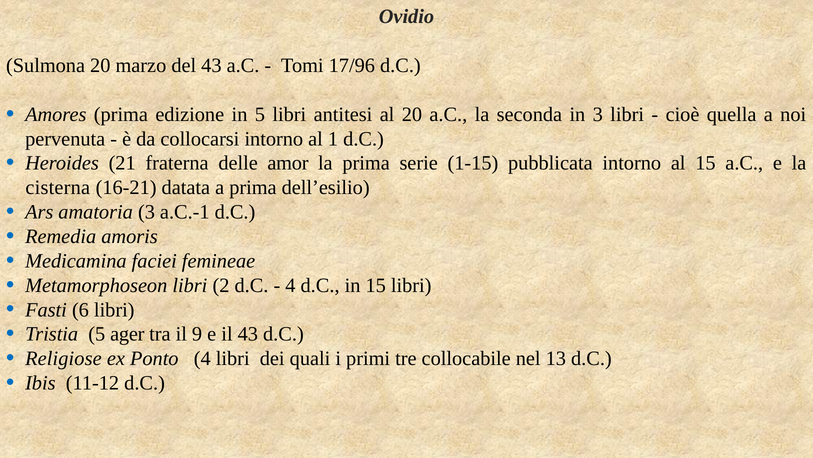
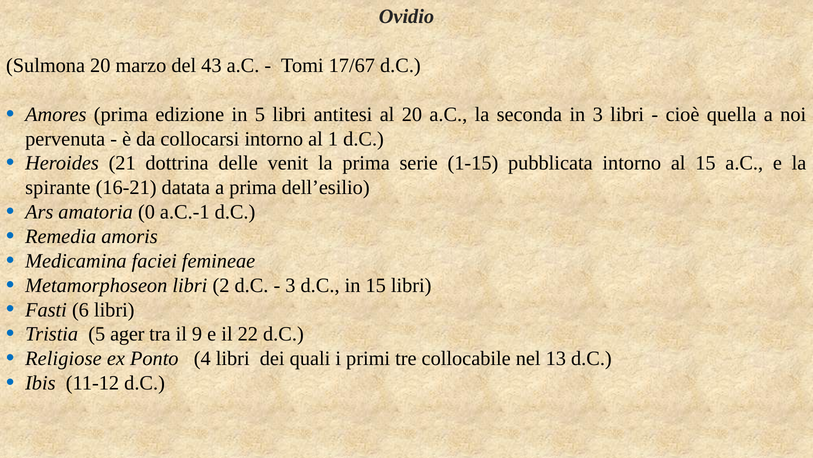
17/96: 17/96 -> 17/67 (352, 65)
fraterna: fraterna -> dottrina (177, 163)
amor: amor -> venit (288, 163)
cisterna: cisterna -> spirante (58, 187)
amatoria 3: 3 -> 0 (147, 212)
4: 4 -> 3 (290, 285)
il 43: 43 -> 22 (248, 334)
